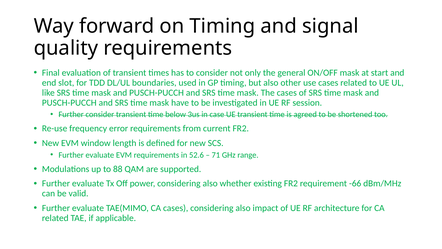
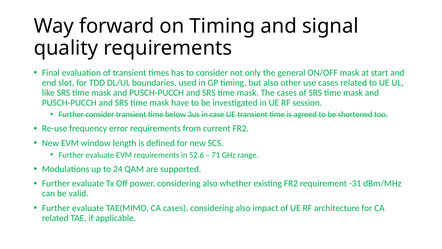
88: 88 -> 24 (118, 169)
-66: -66 -> -31 (355, 183)
